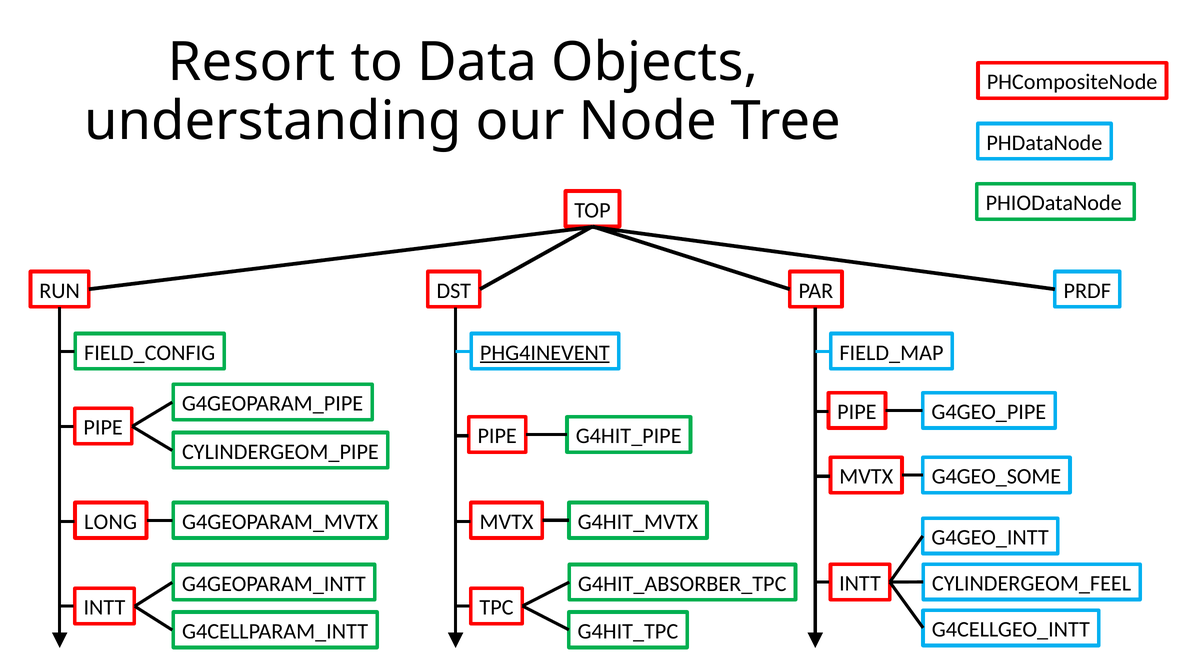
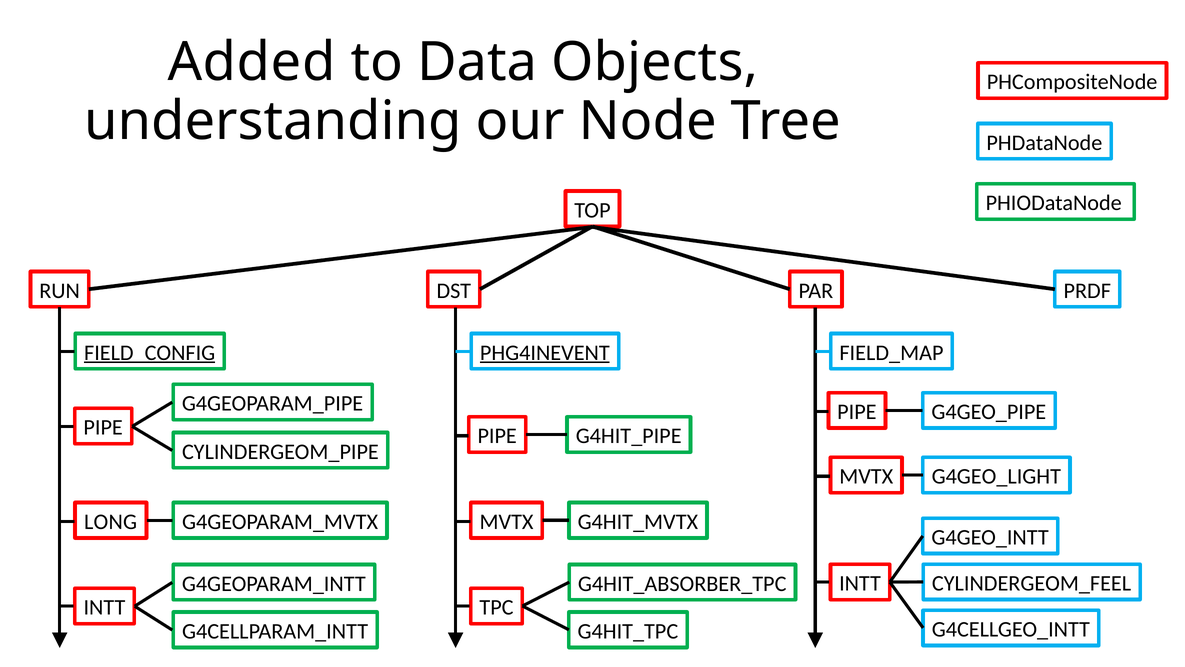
Resort: Resort -> Added (252, 62)
FIELD_CONFIG underline: none -> present (150, 353)
G4GEO_SOME: G4GEO_SOME -> G4GEO_LIGHT (996, 476)
